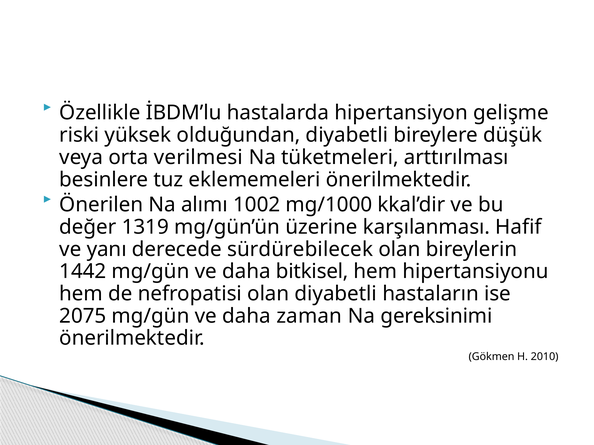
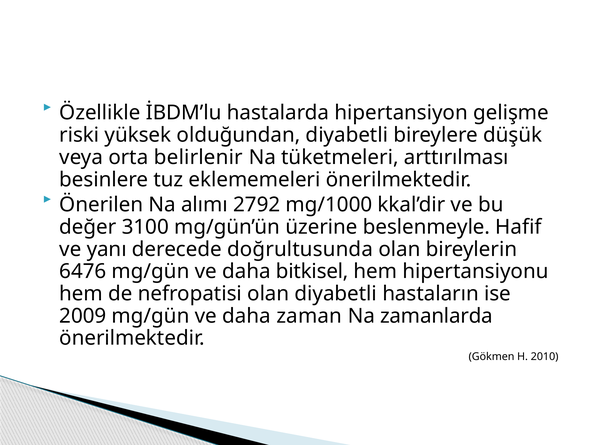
verilmesi: verilmesi -> belirlenir (198, 158)
1002: 1002 -> 2792 (257, 205)
1319: 1319 -> 3100 (145, 227)
karşılanması: karşılanması -> beslenmeyle (426, 227)
sürdürebilecek: sürdürebilecek -> doğrultusunda (300, 250)
1442: 1442 -> 6476 (83, 272)
2075: 2075 -> 2009 (83, 316)
gereksinimi: gereksinimi -> zamanlarda (436, 316)
